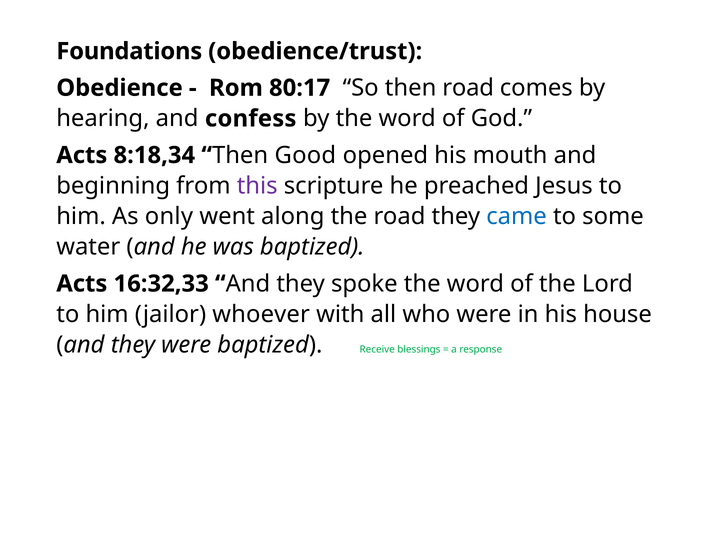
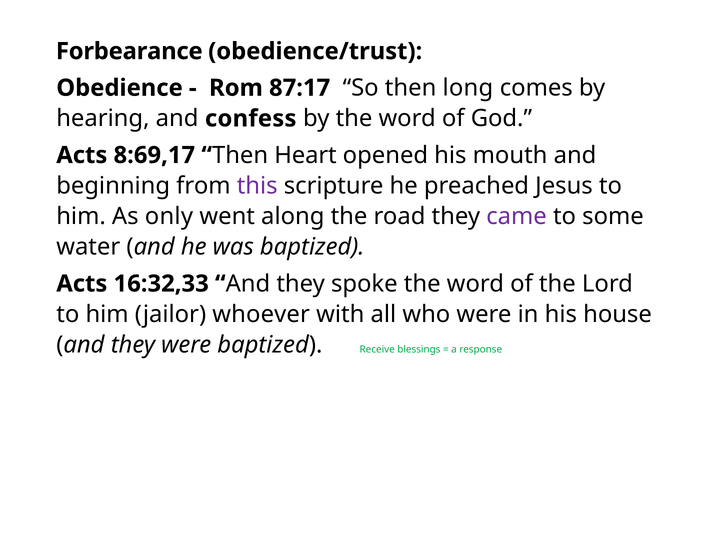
Foundations: Foundations -> Forbearance (129, 51)
80:17: 80:17 -> 87:17 (300, 88)
then road: road -> long (468, 88)
8:18,34: 8:18,34 -> 8:69,17 (154, 155)
Good: Good -> Heart (306, 155)
came colour: blue -> purple (517, 216)
